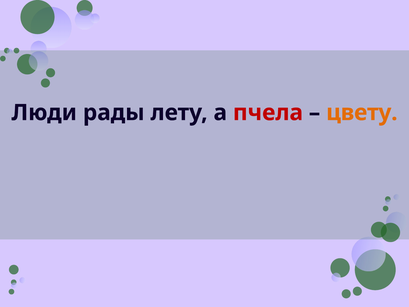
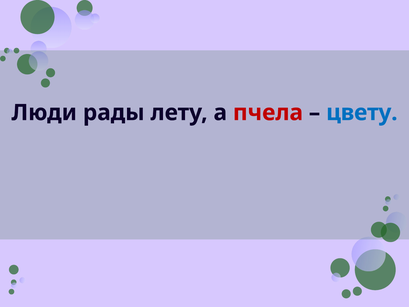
цвету colour: orange -> blue (362, 113)
